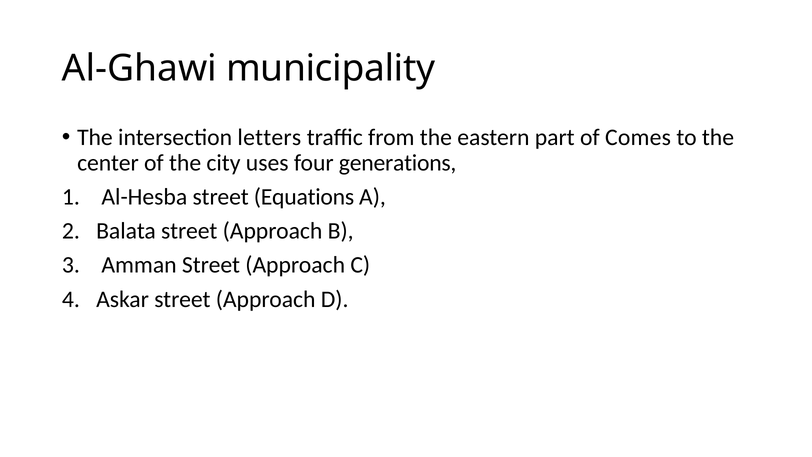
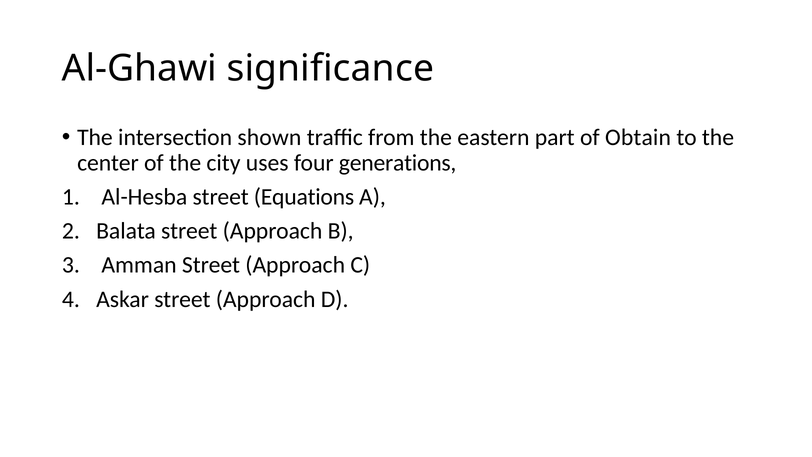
municipality: municipality -> significance (330, 68)
letters: letters -> shown (269, 137)
Comes: Comes -> Obtain (638, 137)
